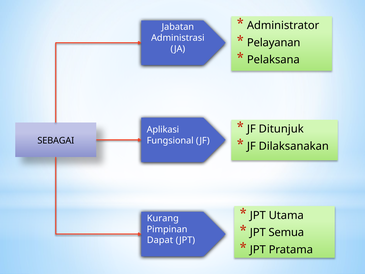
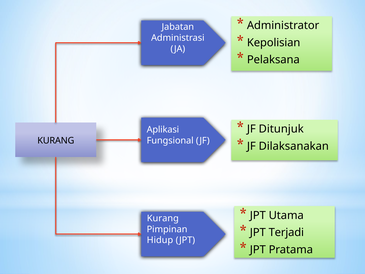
Pelayanan: Pelayanan -> Kepolisian (274, 43)
SEBAGAI: SEBAGAI -> KURANG (56, 140)
Semua: Semua -> Terjadi (286, 232)
Dapat: Dapat -> Hidup (160, 240)
